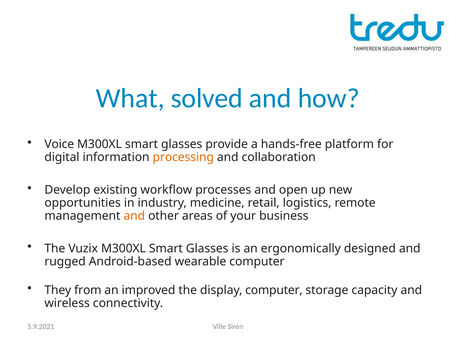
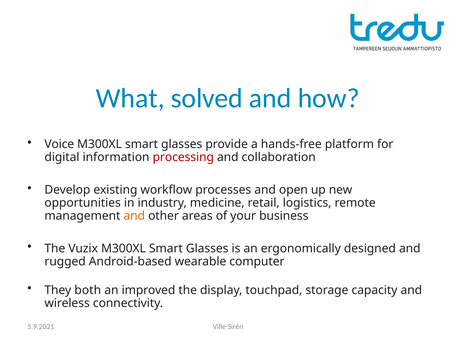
processing colour: orange -> red (183, 157)
from: from -> both (88, 290)
display computer: computer -> touchpad (274, 290)
